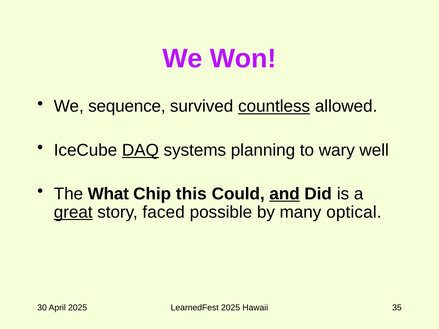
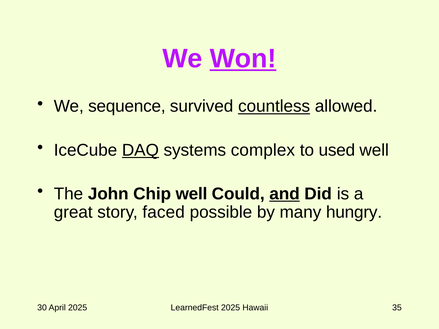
Won underline: none -> present (243, 59)
planning: planning -> complex (263, 150)
wary: wary -> used (337, 150)
What: What -> John (108, 194)
Chip this: this -> well (191, 194)
great underline: present -> none (73, 212)
optical: optical -> hungry (354, 212)
